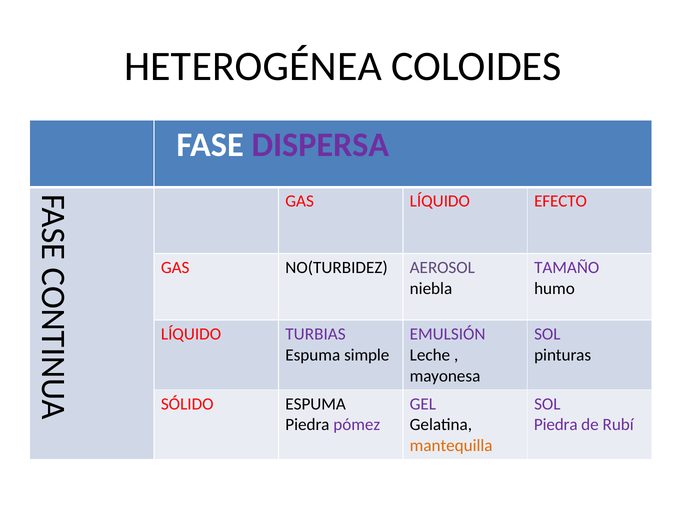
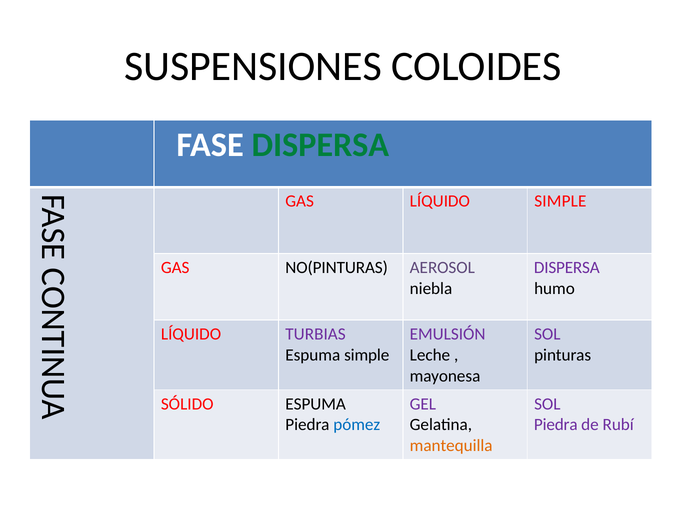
HETEROGÉNEA: HETEROGÉNEA -> SUSPENSIONES (253, 66)
DISPERSA colour: purple -> green (320, 145)
LÍQUIDO EFECTO: EFECTO -> SIMPLE (560, 201)
NO(TURBIDEZ: NO(TURBIDEZ -> NO(PINTURAS (337, 267)
TAMAÑO: TAMAÑO -> DISPERSA (567, 267)
pómez colour: purple -> blue (357, 424)
